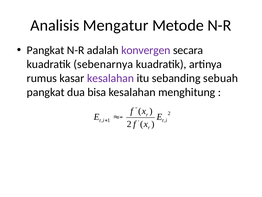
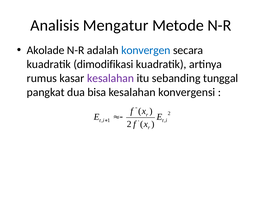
Pangkat: Pangkat -> Akolade (46, 50)
konvergen colour: purple -> blue (146, 50)
sebenarnya: sebenarnya -> dimodifikasi (103, 64)
sebuah: sebuah -> tunggal (221, 78)
menghitung: menghitung -> konvergensi (187, 92)
